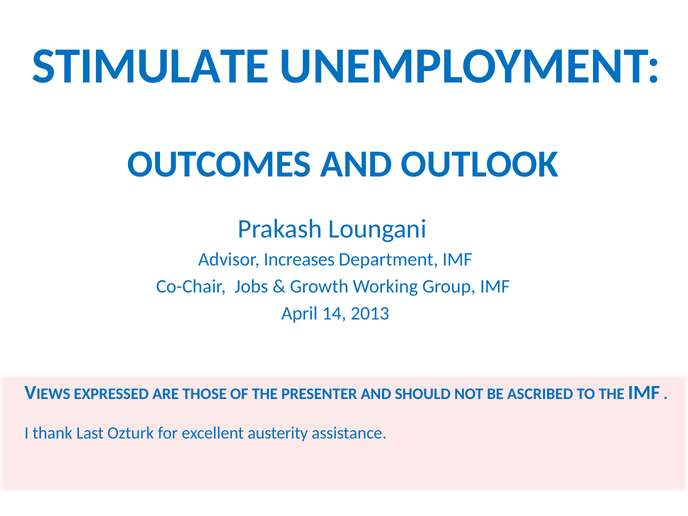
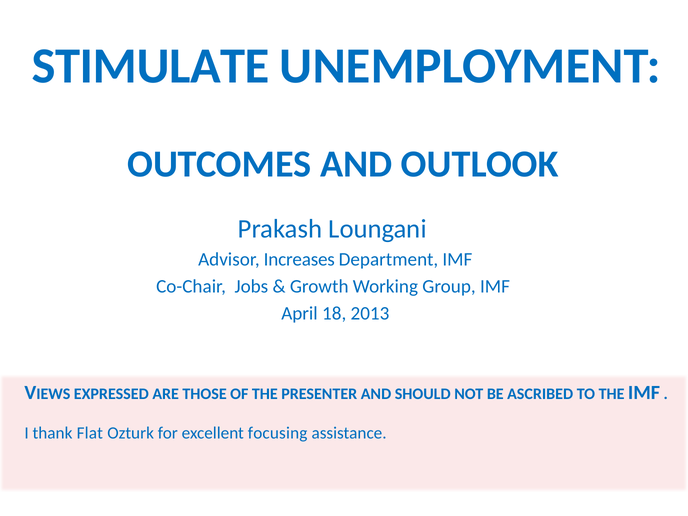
14: 14 -> 18 (334, 313)
Last: Last -> Flat (90, 433)
austerity: austerity -> focusing (278, 433)
